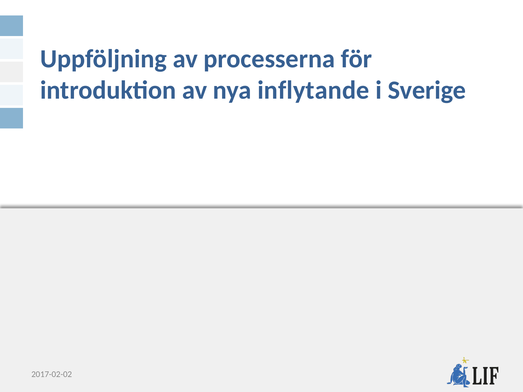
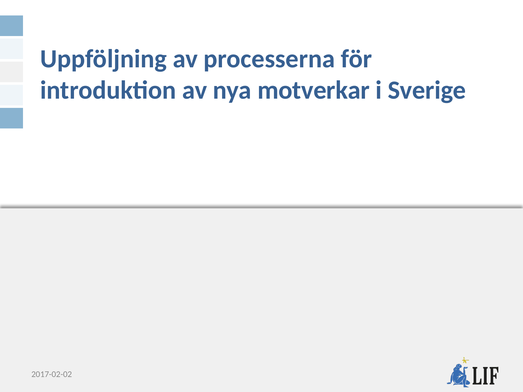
inflytande: inflytande -> motverkar (314, 90)
